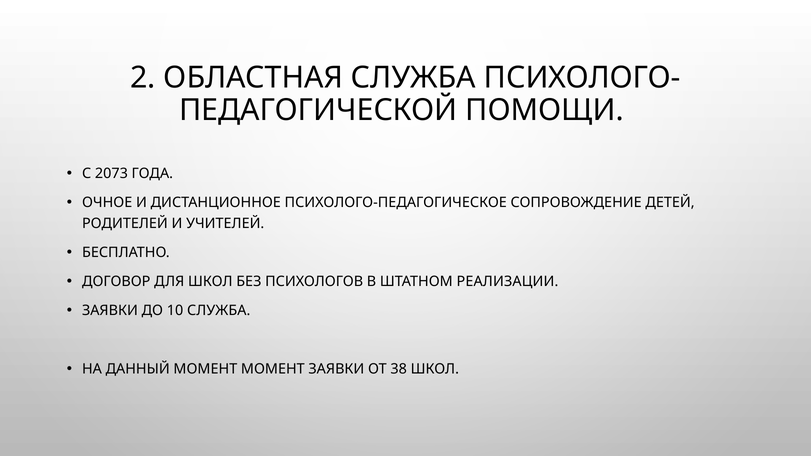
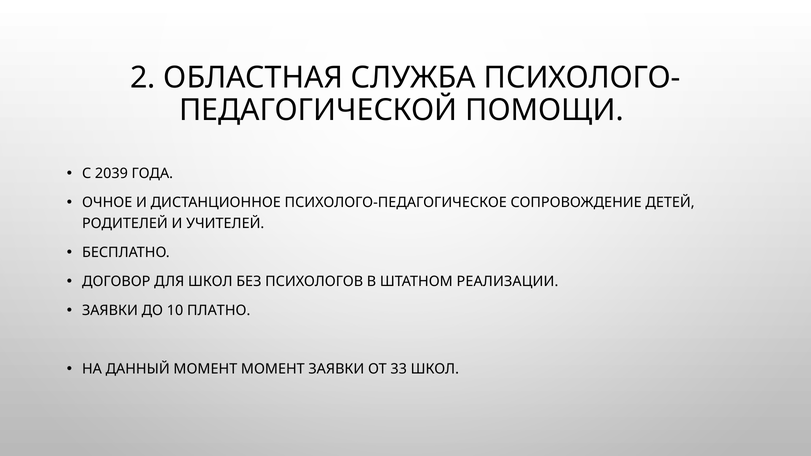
2073: 2073 -> 2039 (111, 174)
10 СЛУЖБА: СЛУЖБА -> ПЛАТНО (219, 311)
38: 38 -> 33 (399, 369)
